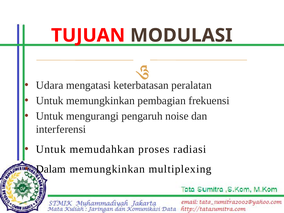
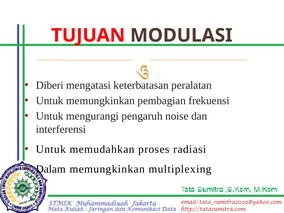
Udara: Udara -> Diberi (50, 85)
